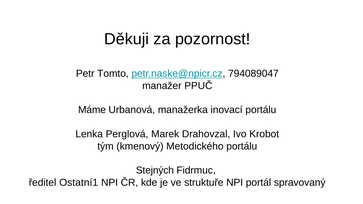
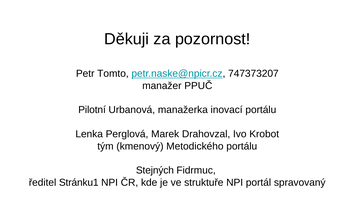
794089047: 794089047 -> 747373207 (253, 74)
Máme: Máme -> Pilotní (92, 110)
Ostatní1: Ostatní1 -> Stránku1 (79, 183)
